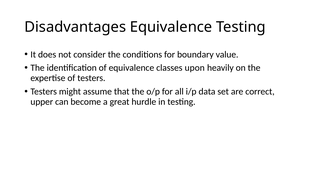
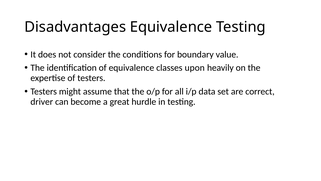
upper: upper -> driver (42, 101)
